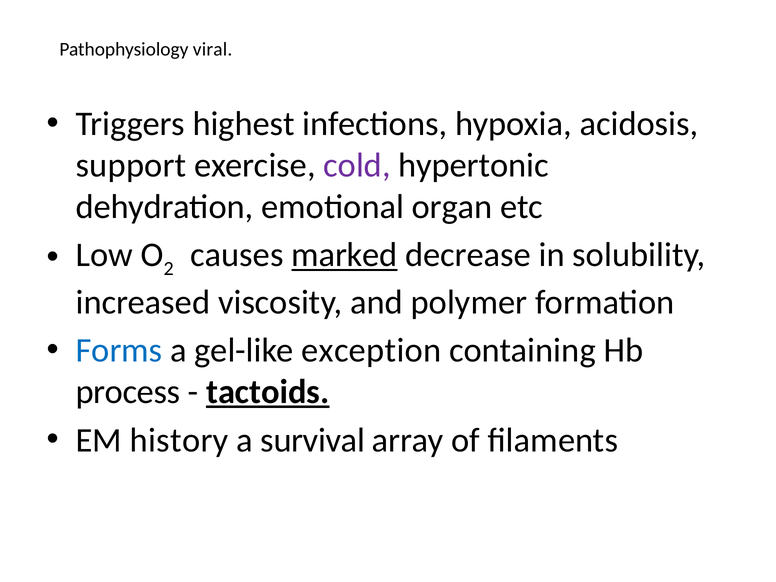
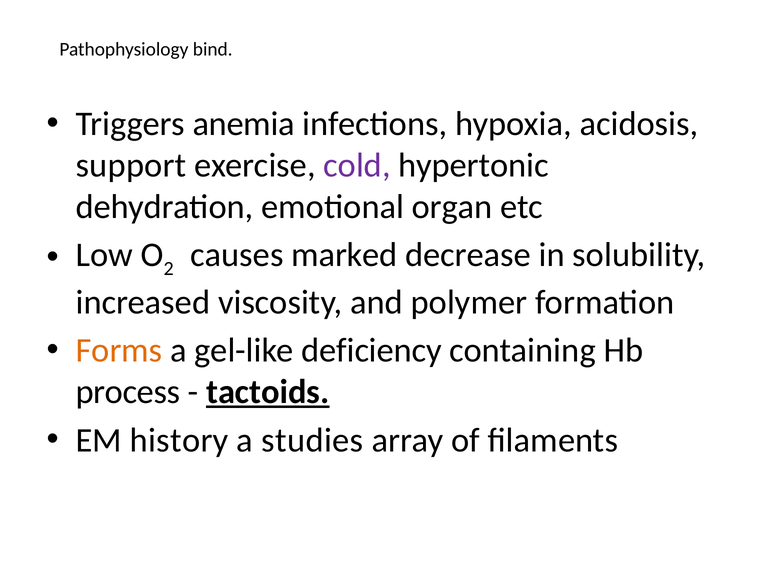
viral: viral -> bind (213, 49)
highest: highest -> anemia (244, 124)
marked underline: present -> none (344, 255)
Forms colour: blue -> orange (119, 350)
exception: exception -> deficiency (372, 350)
survival: survival -> studies (312, 440)
